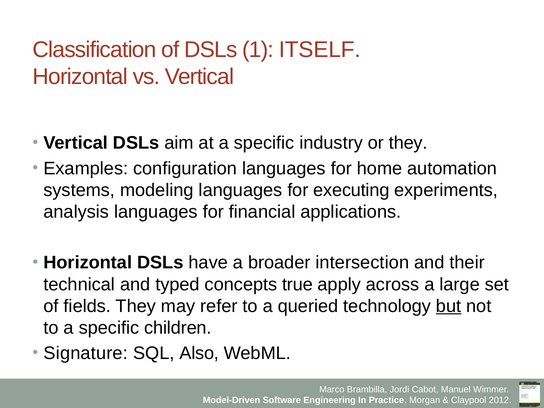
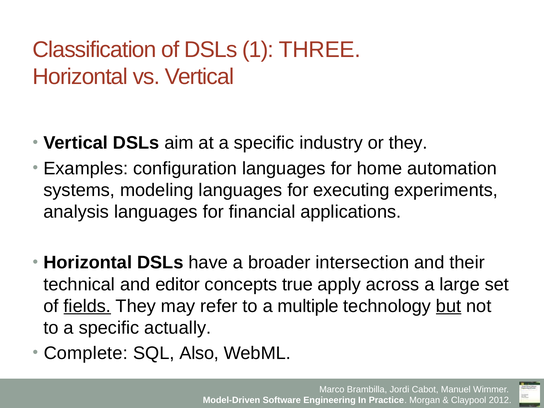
ITSELF: ITSELF -> THREE (320, 50)
typed: typed -> editor (178, 284)
fields underline: none -> present (87, 306)
queried: queried -> multiple (308, 306)
children: children -> actually (178, 328)
Signature: Signature -> Complete (86, 353)
